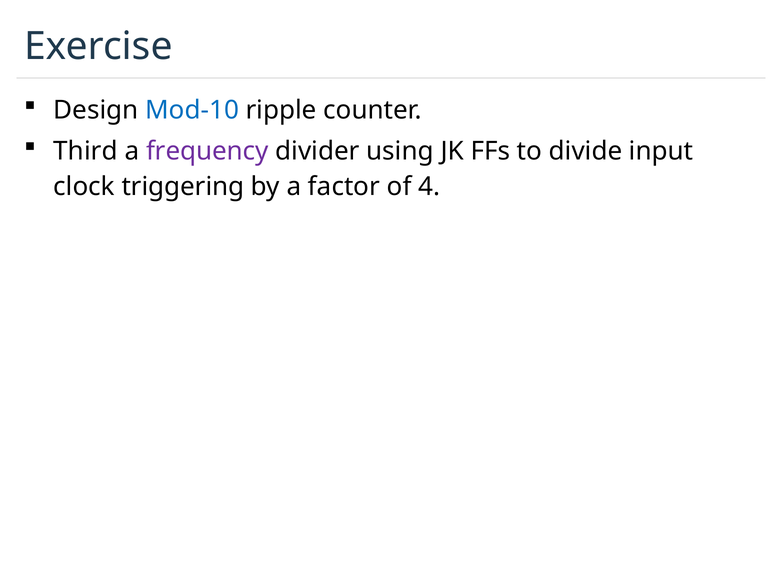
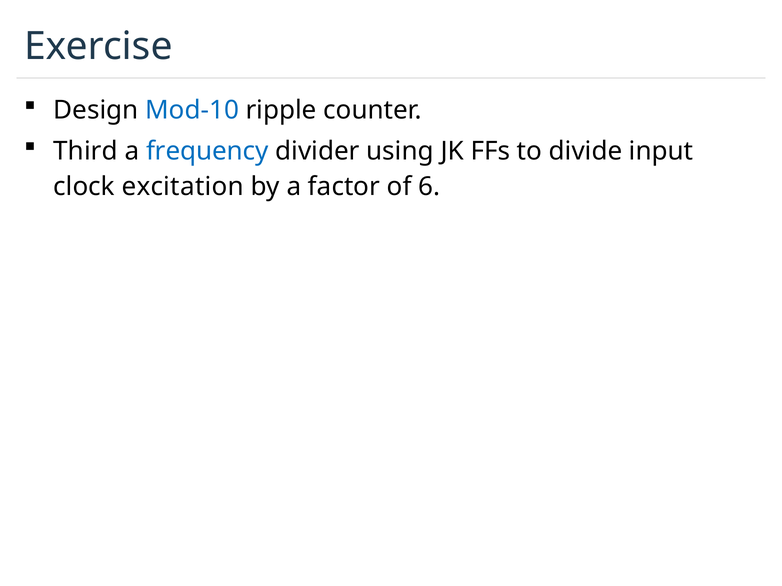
frequency colour: purple -> blue (207, 151)
triggering: triggering -> excitation (183, 187)
4: 4 -> 6 (429, 187)
